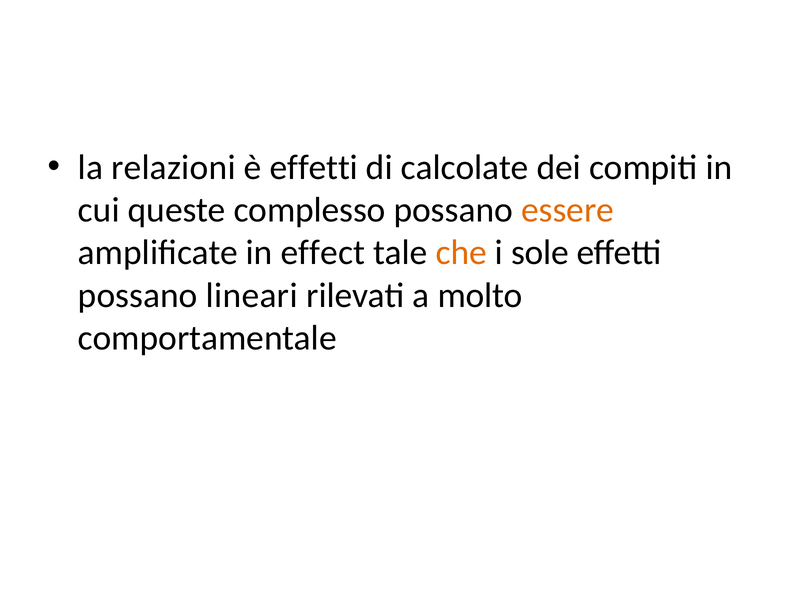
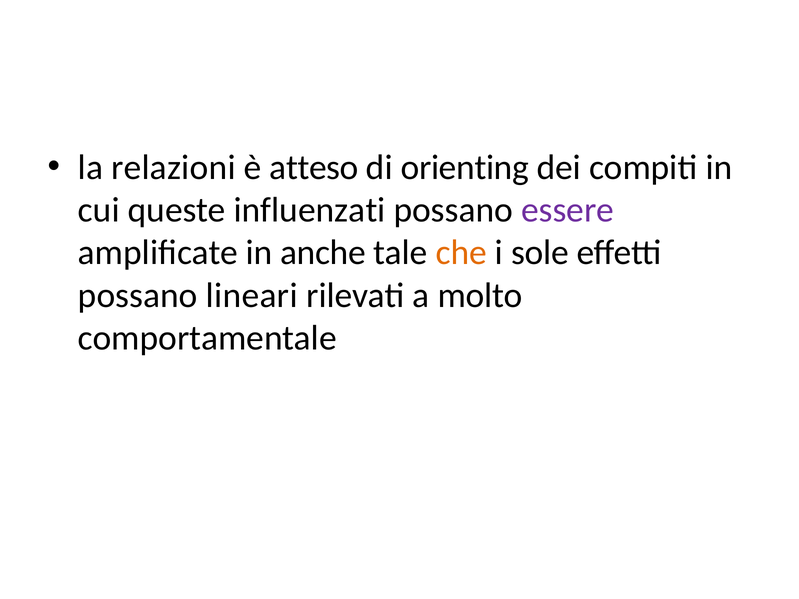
è effetti: effetti -> atteso (314, 168)
calcolate: calcolate -> orienting (465, 168)
complesso: complesso -> influenzati (310, 210)
essere colour: orange -> purple (568, 210)
effect: effect -> anche (323, 253)
